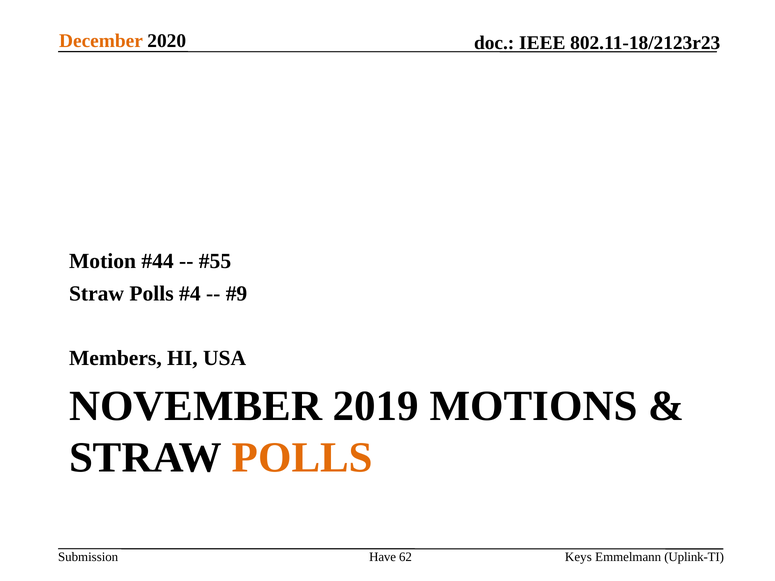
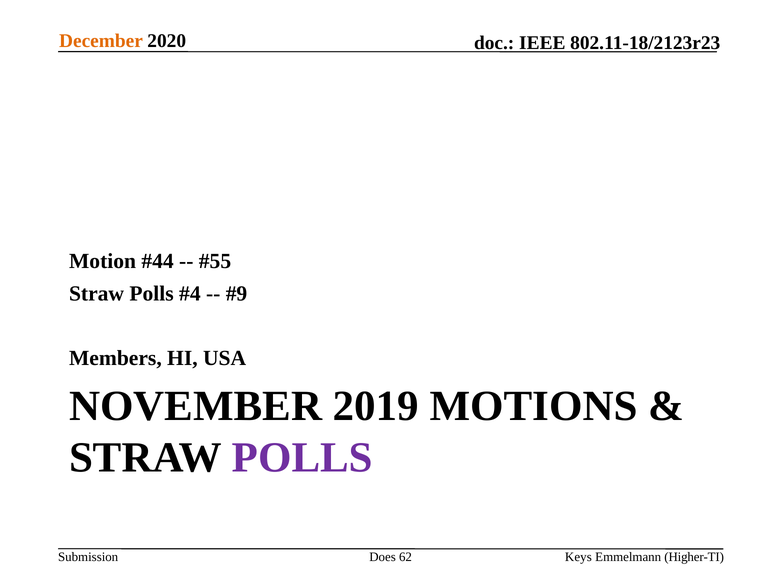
POLLS colour: orange -> purple (302, 458)
Have: Have -> Does (383, 557)
Uplink-TI: Uplink-TI -> Higher-TI (694, 557)
